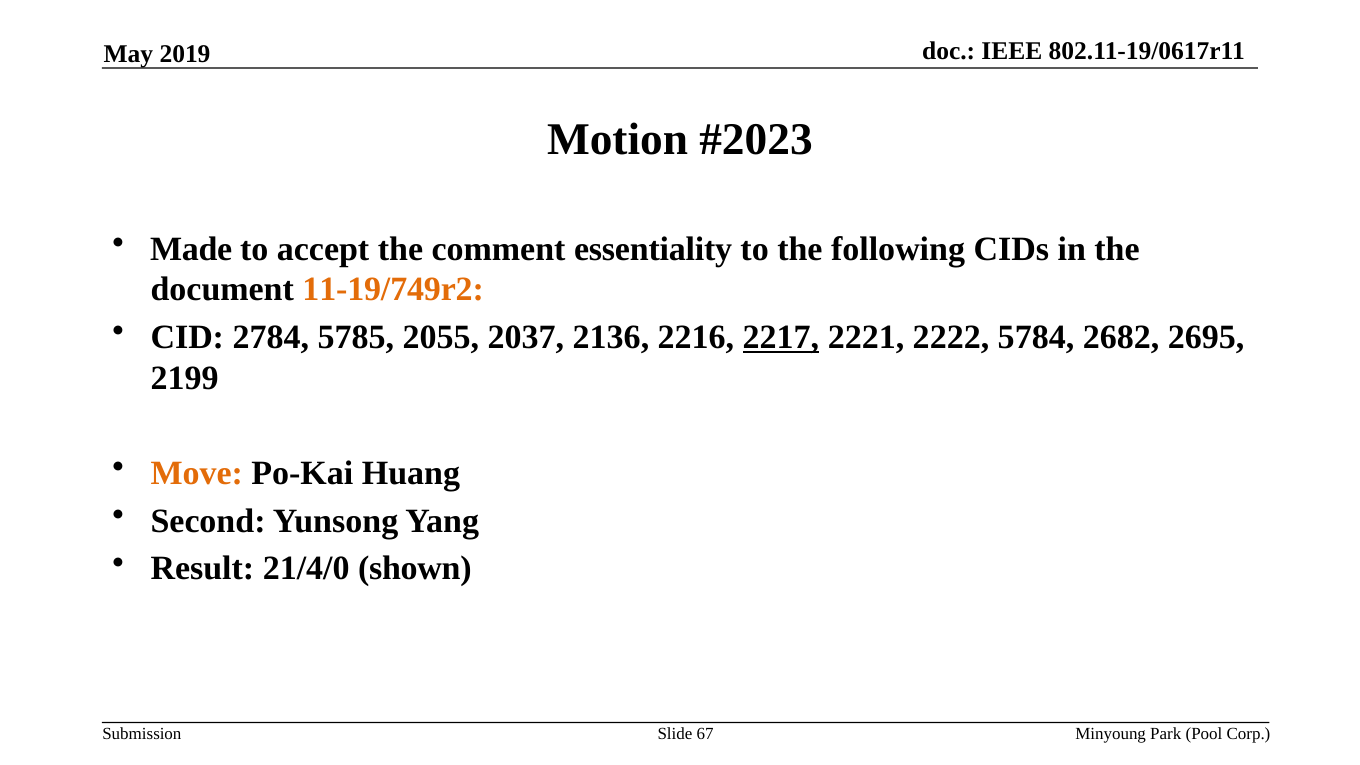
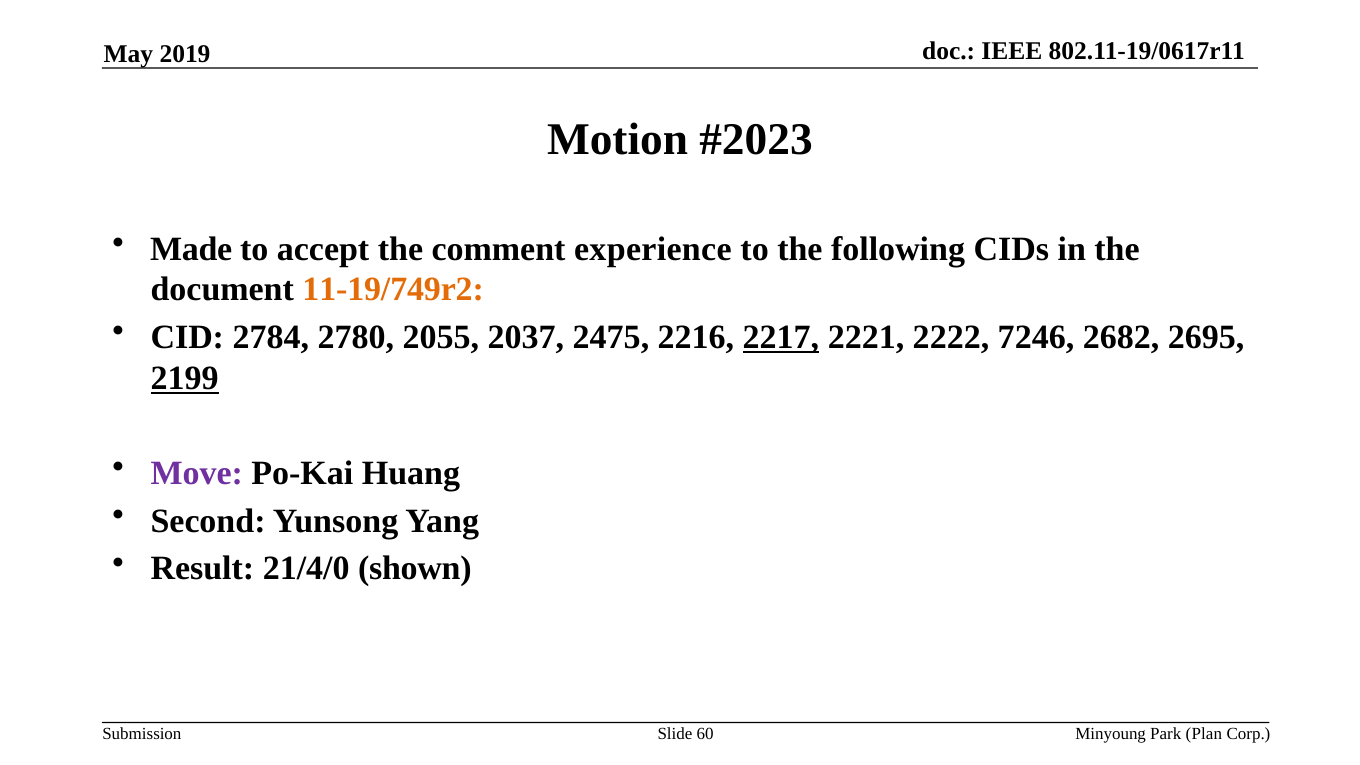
essentiality: essentiality -> experience (653, 249)
5785: 5785 -> 2780 (356, 337)
2136: 2136 -> 2475 (611, 337)
5784: 5784 -> 7246 (1036, 337)
2199 underline: none -> present (185, 378)
Move colour: orange -> purple (197, 473)
67: 67 -> 60 (705, 734)
Pool: Pool -> Plan (1204, 734)
